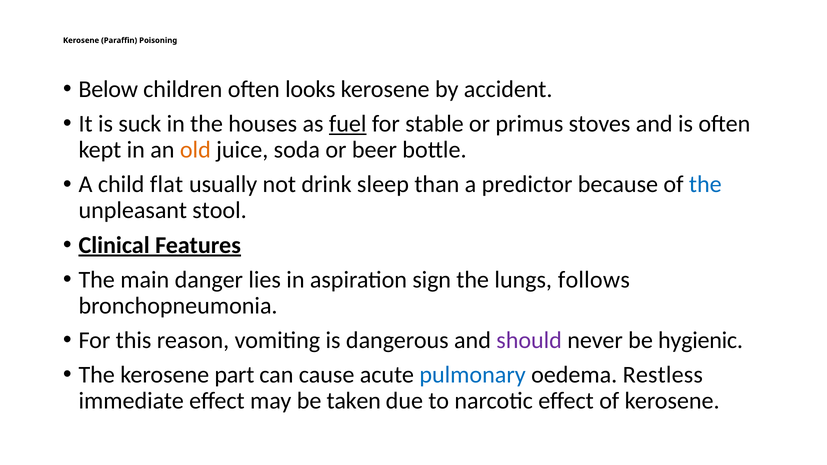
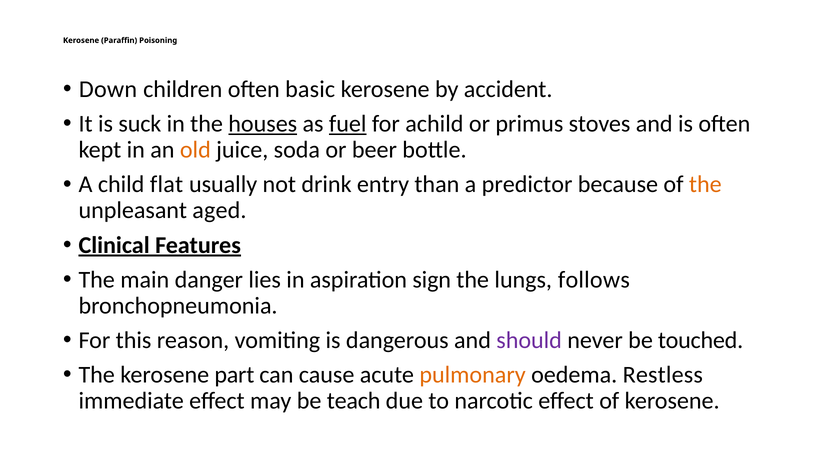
Below: Below -> Down (108, 89)
looks: looks -> basic (310, 89)
houses underline: none -> present (263, 124)
stable: stable -> achild (434, 124)
sleep: sleep -> entry (383, 185)
the colour: blue -> orange (705, 185)
stool: stool -> aged (219, 211)
hygienic: hygienic -> touched (701, 340)
pulmonary colour: blue -> orange (473, 375)
taken: taken -> teach (354, 401)
